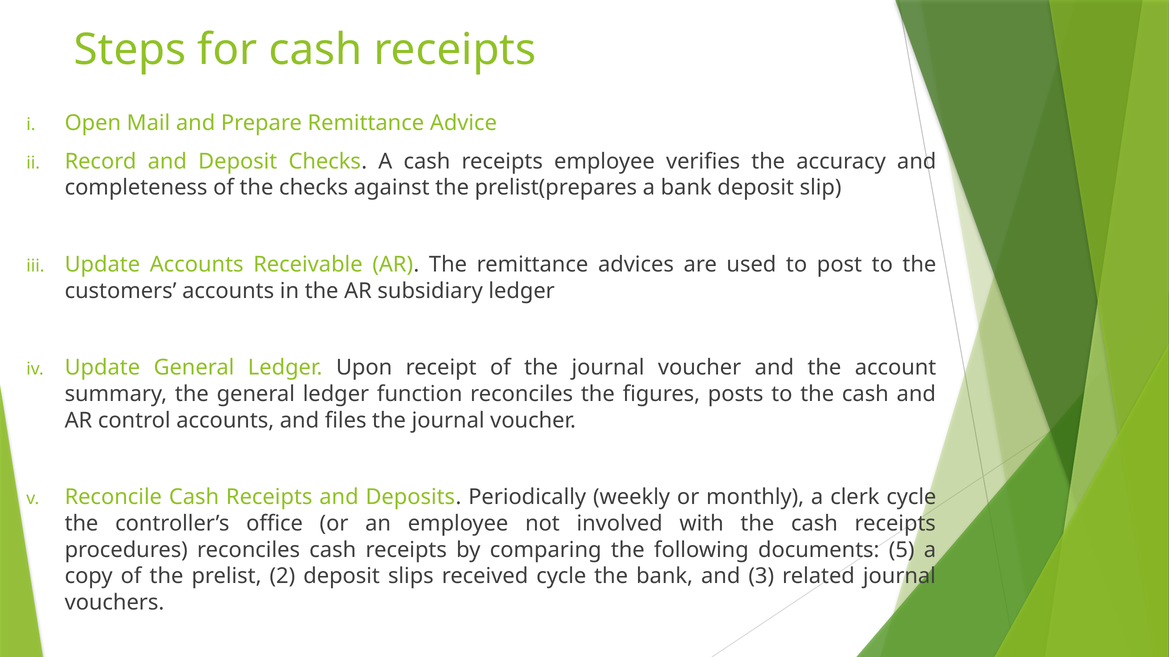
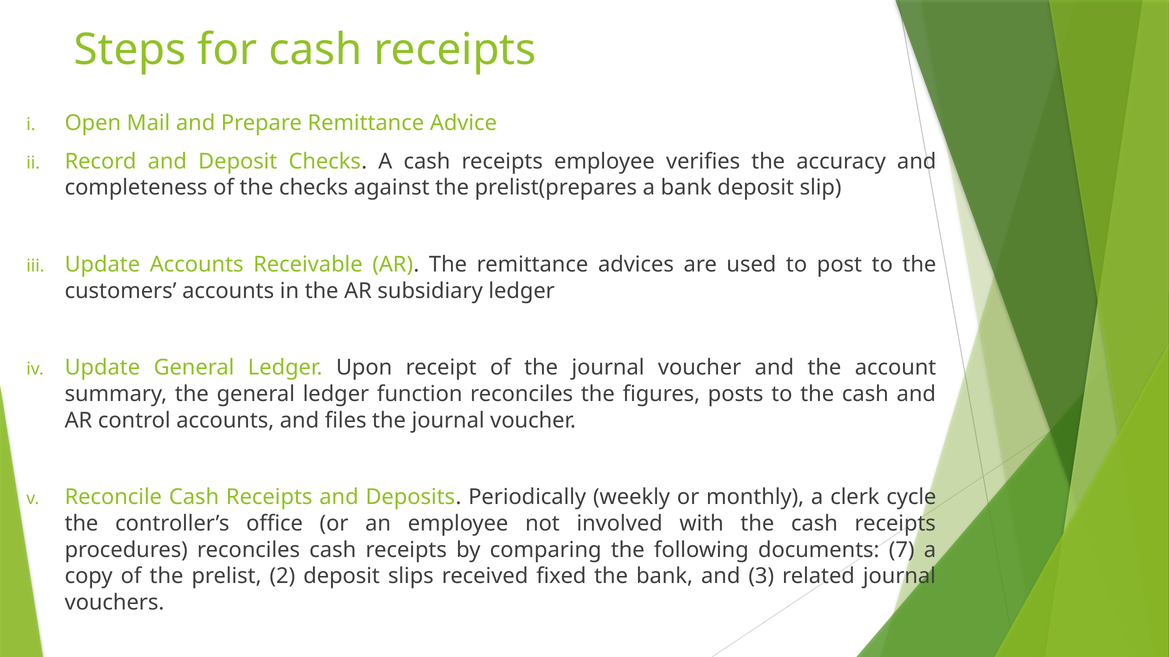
5: 5 -> 7 (902, 550)
received cycle: cycle -> fixed (561, 577)
